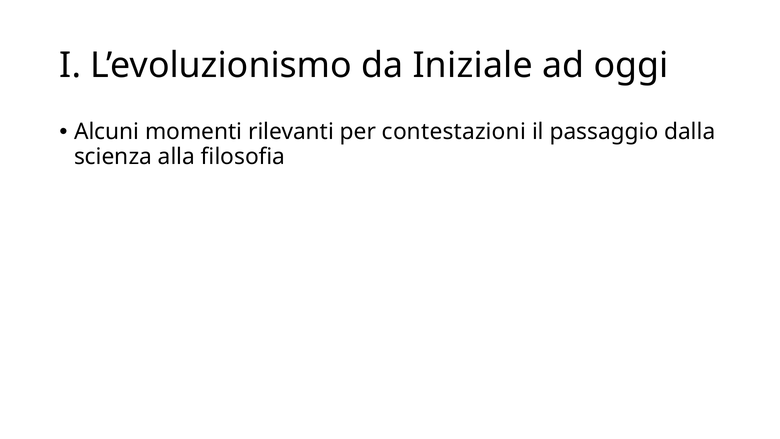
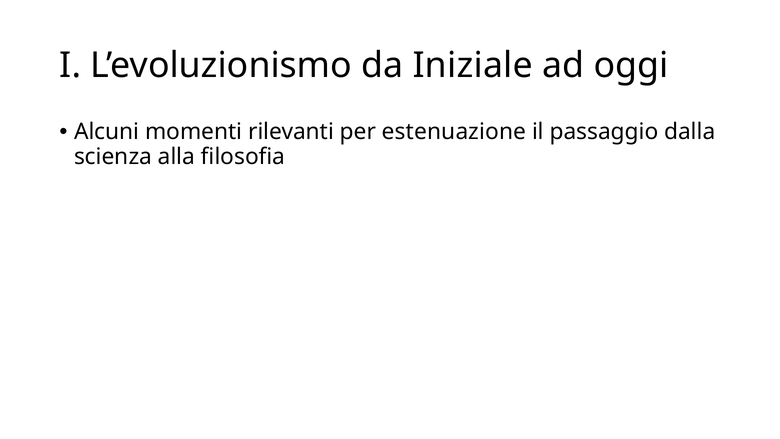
contestazioni: contestazioni -> estenuazione (454, 132)
